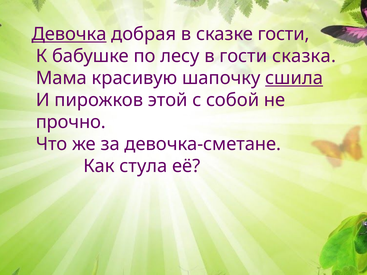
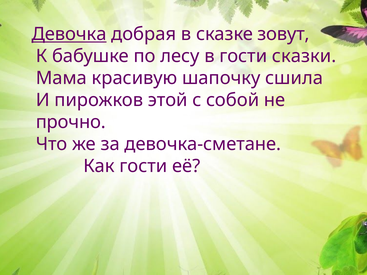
сказке гости: гости -> зовут (284, 34)
сказка: сказка -> сказки (304, 56)
сшила underline: present -> none (294, 78)
Как стула: стула -> гости (143, 166)
